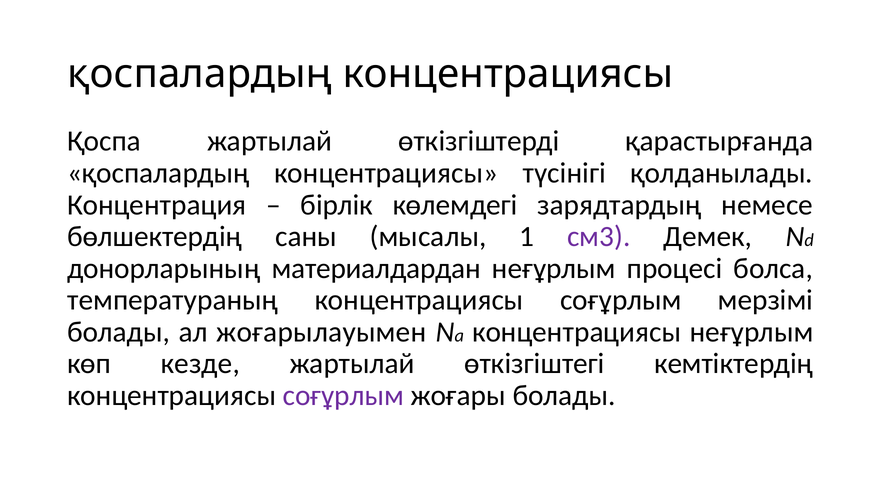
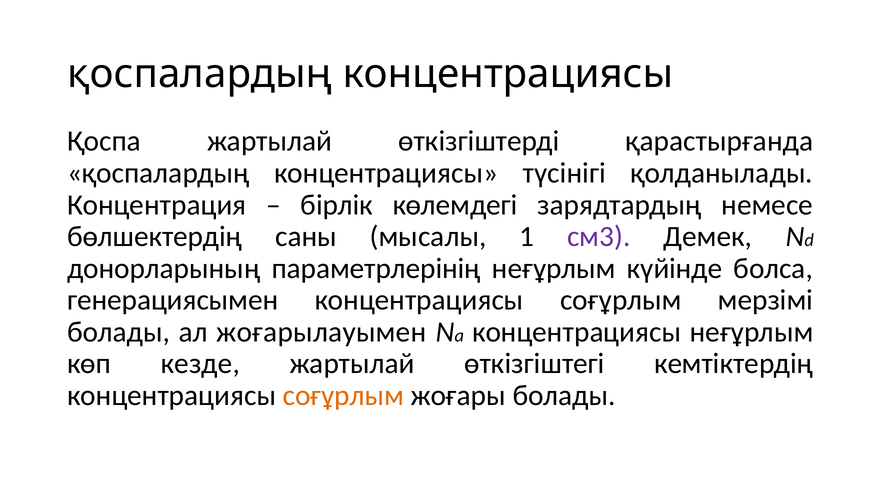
материалдардан: материалдардан -> параметрлерінің (376, 268)
процесі: процесі -> күйінде (675, 268)
температураның: температураның -> генерациясымен (173, 300)
соғұрлым colour: purple -> orange (343, 395)
